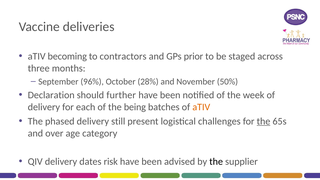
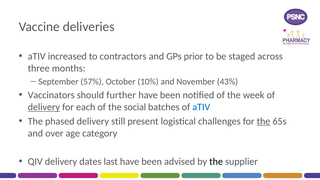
becoming: becoming -> increased (67, 56)
96%: 96% -> 57% (92, 82)
28%: 28% -> 10% (148, 82)
50%: 50% -> 43% (227, 82)
Declaration: Declaration -> Vaccinators (51, 95)
delivery underline: none -> present (44, 107)
being: being -> social (135, 107)
aTIV colour: orange -> blue (201, 107)
risk: risk -> last (111, 162)
